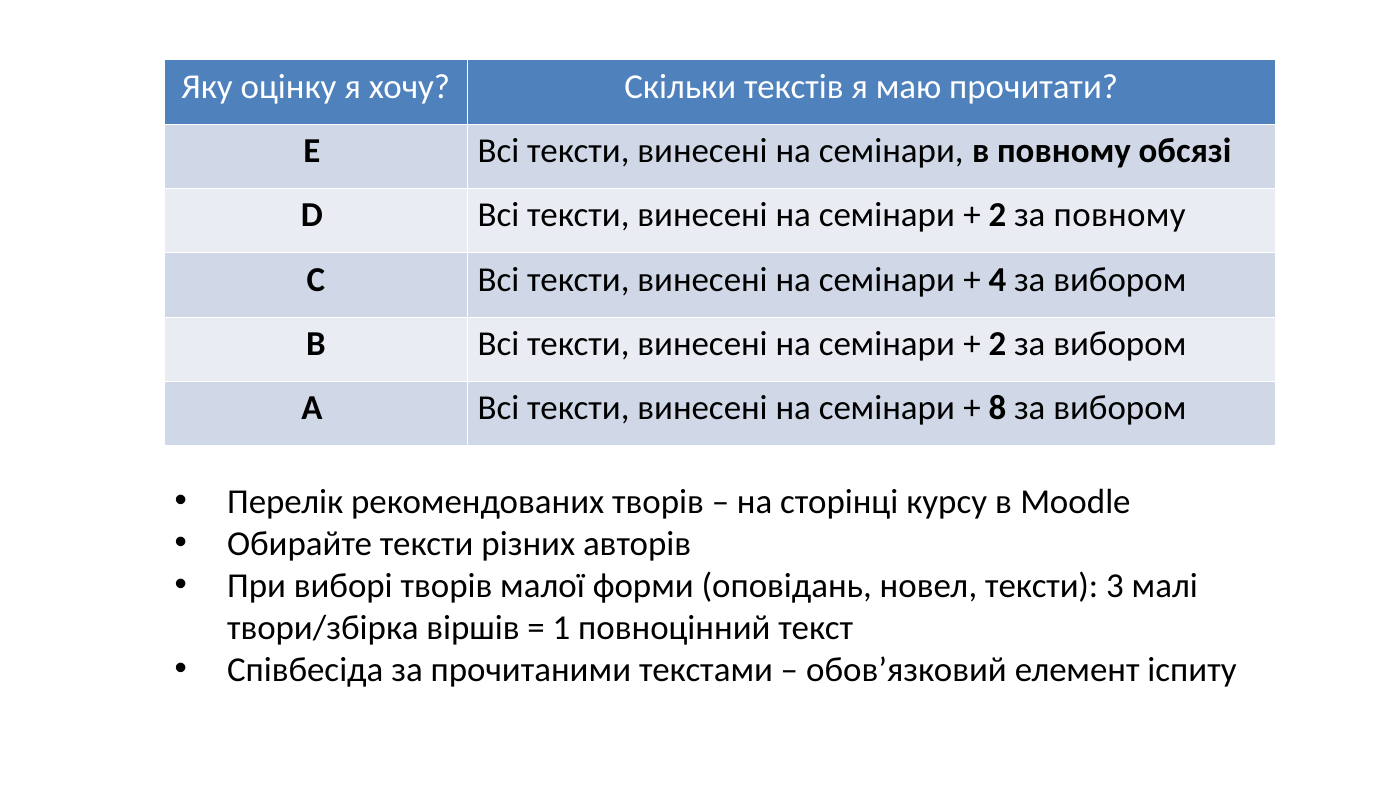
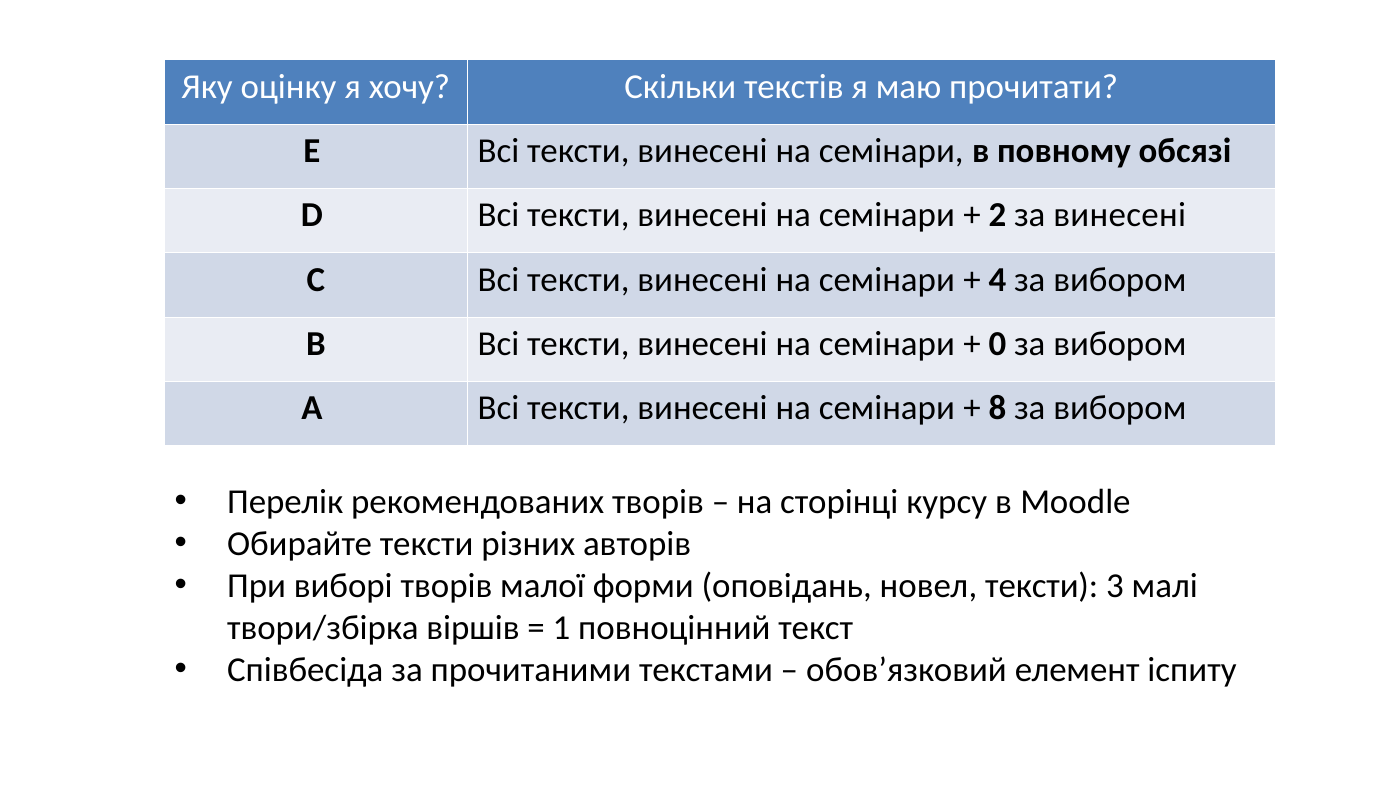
за повному: повному -> винесені (1120, 215)
2: 2 -> 0 (997, 344)
